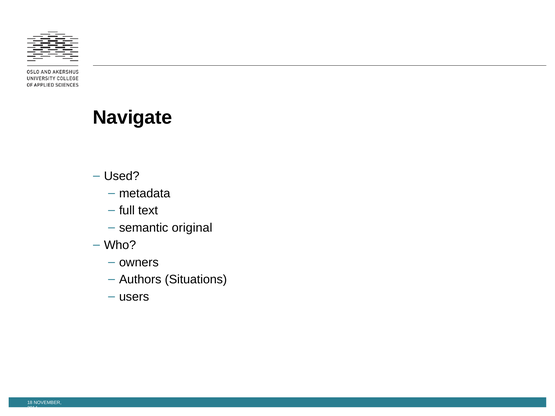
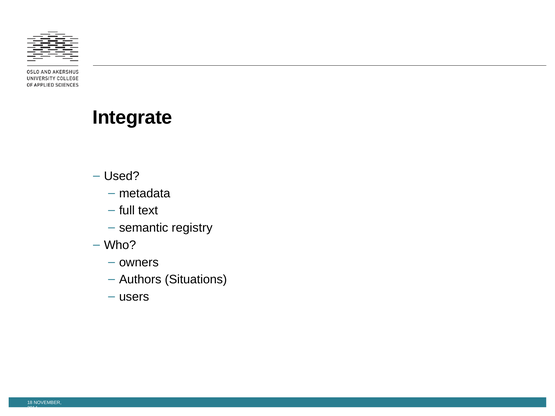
Navigate: Navigate -> Integrate (132, 118)
original: original -> registry (192, 228)
